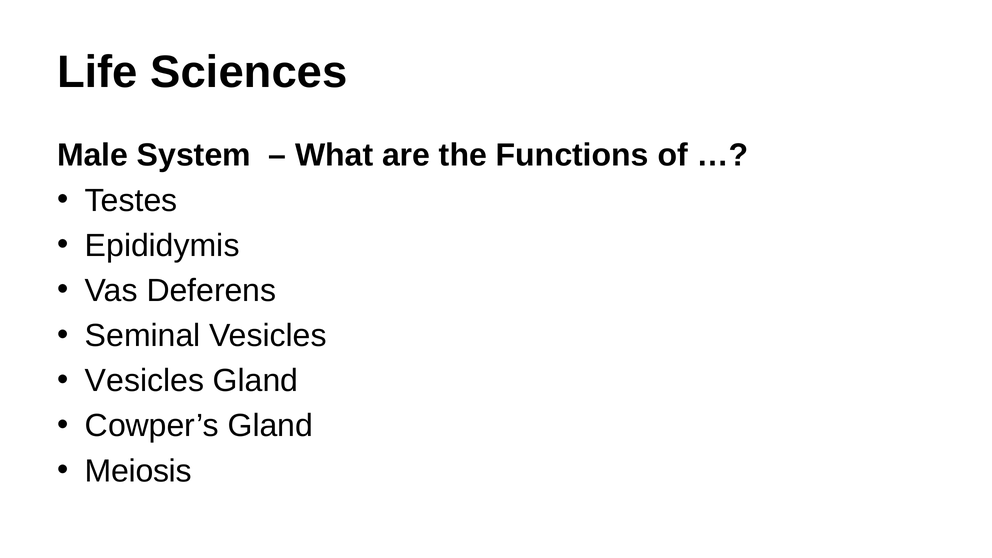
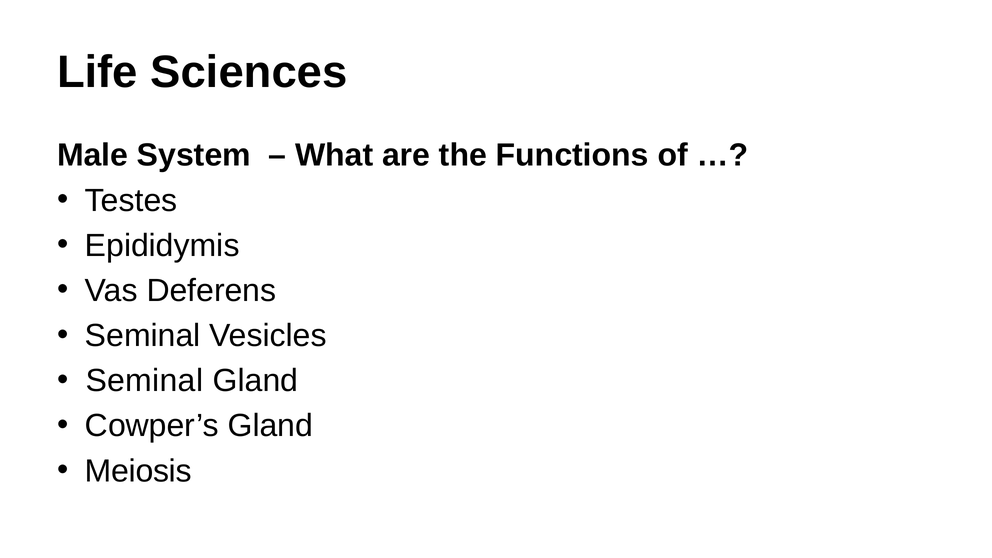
Vesicles: Vesicles -> Seminal (144, 381)
